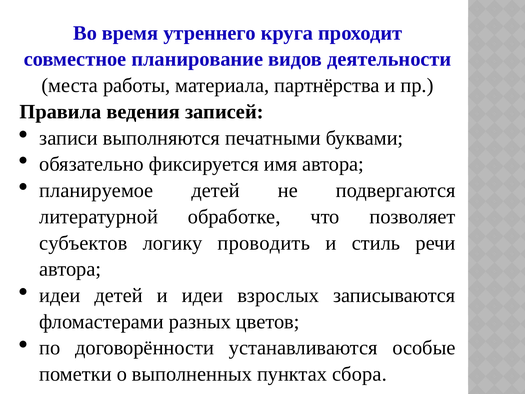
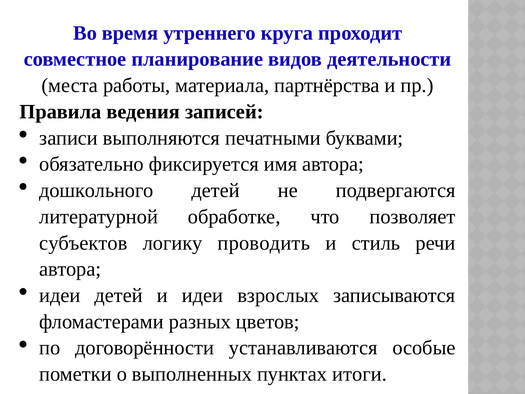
планируемое: планируемое -> дошкольного (96, 190)
сбора: сбора -> итоги (360, 374)
